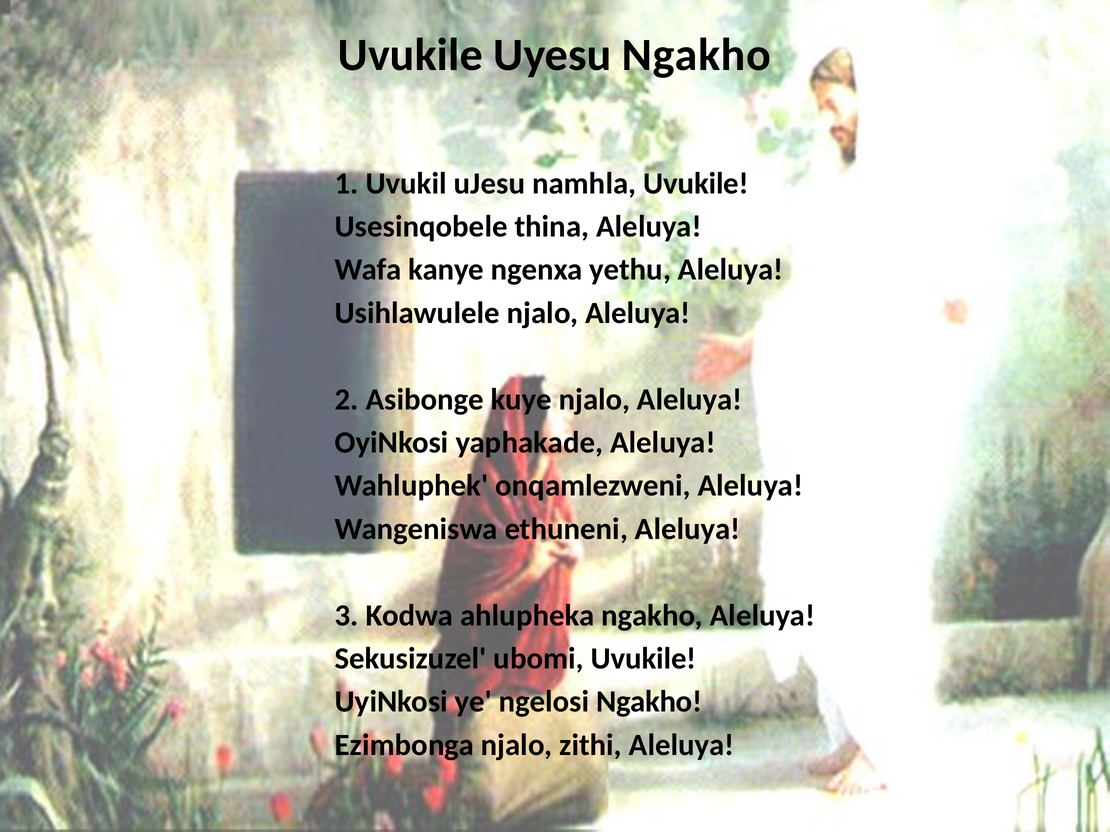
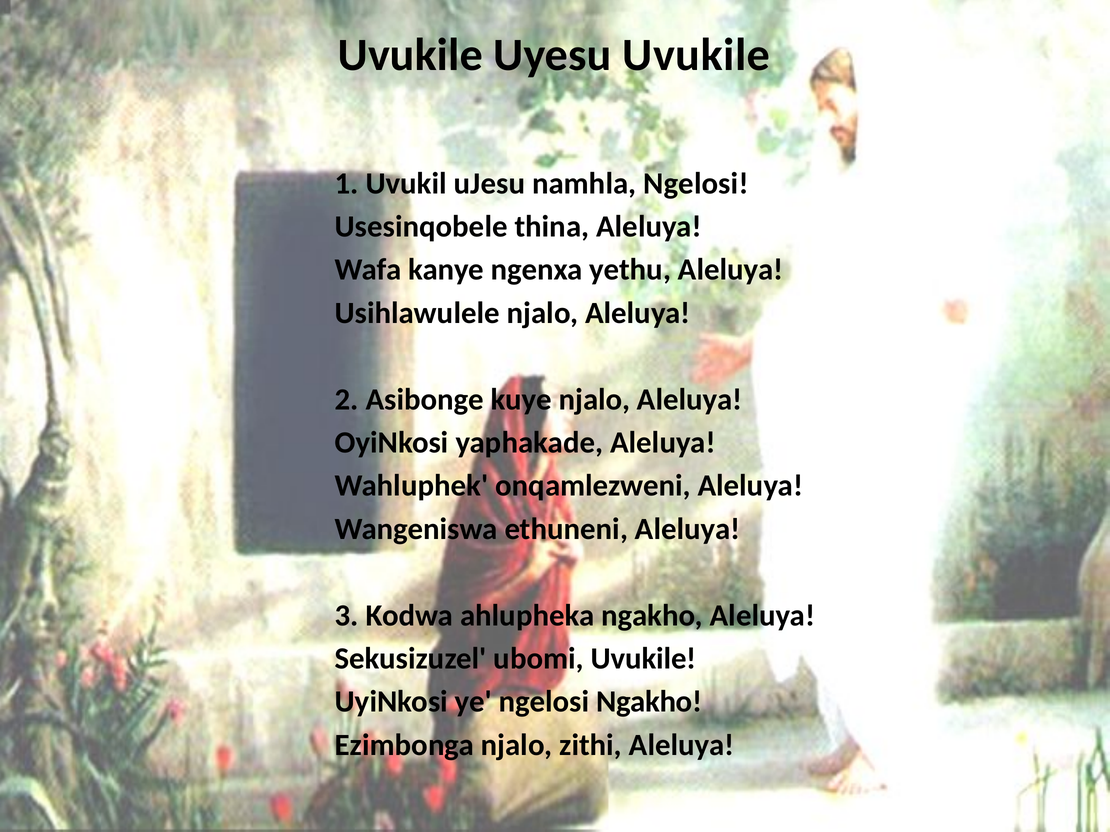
Uyesu Ngakho: Ngakho -> Uvukile (696, 55)
namhla Uvukile: Uvukile -> Ngelosi (696, 183)
